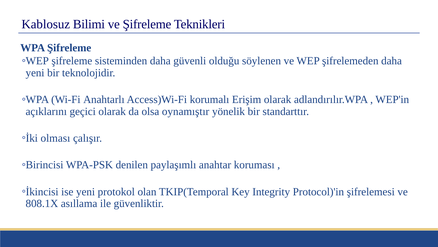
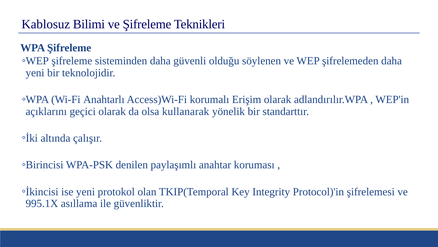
oynamıştır: oynamıştır -> kullanarak (186, 111)
olması: olması -> altında (55, 138)
808.1X: 808.1X -> 995.1X (42, 203)
